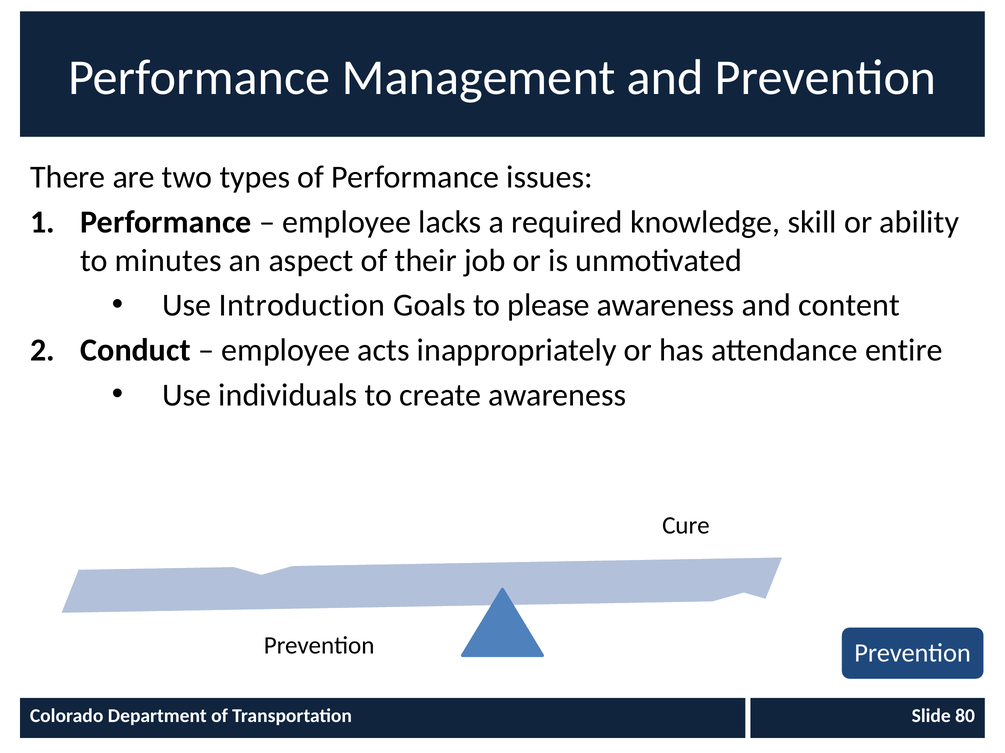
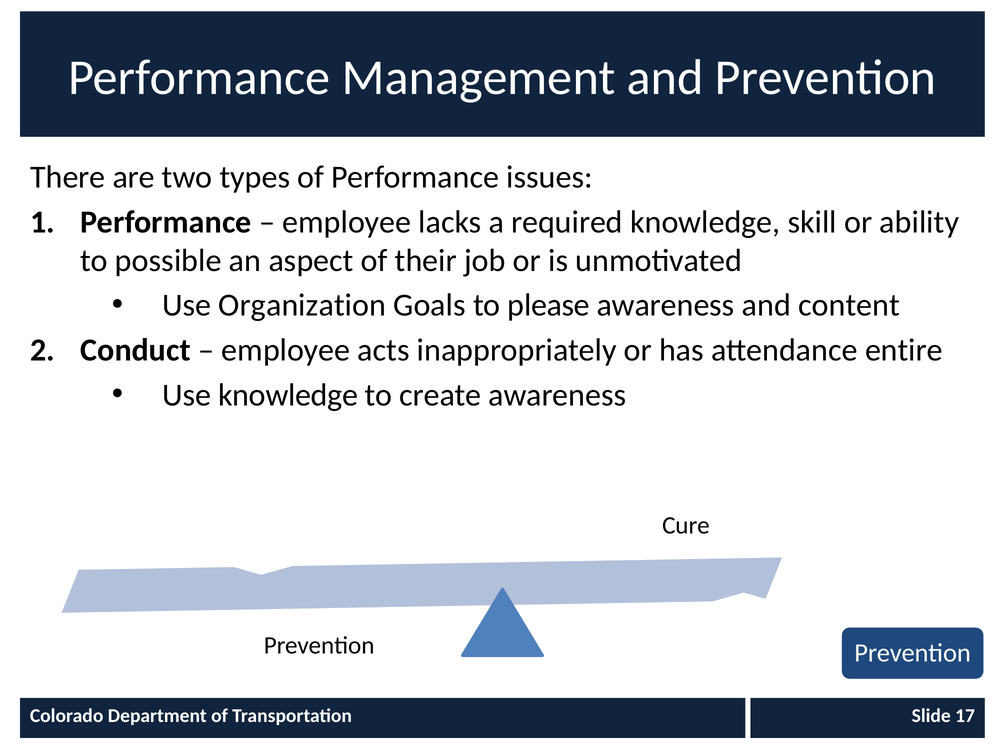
minutes: minutes -> possible (168, 261)
Introduction: Introduction -> Organization (302, 306)
Use individuals: individuals -> knowledge (288, 395)
80: 80 -> 17 (965, 717)
